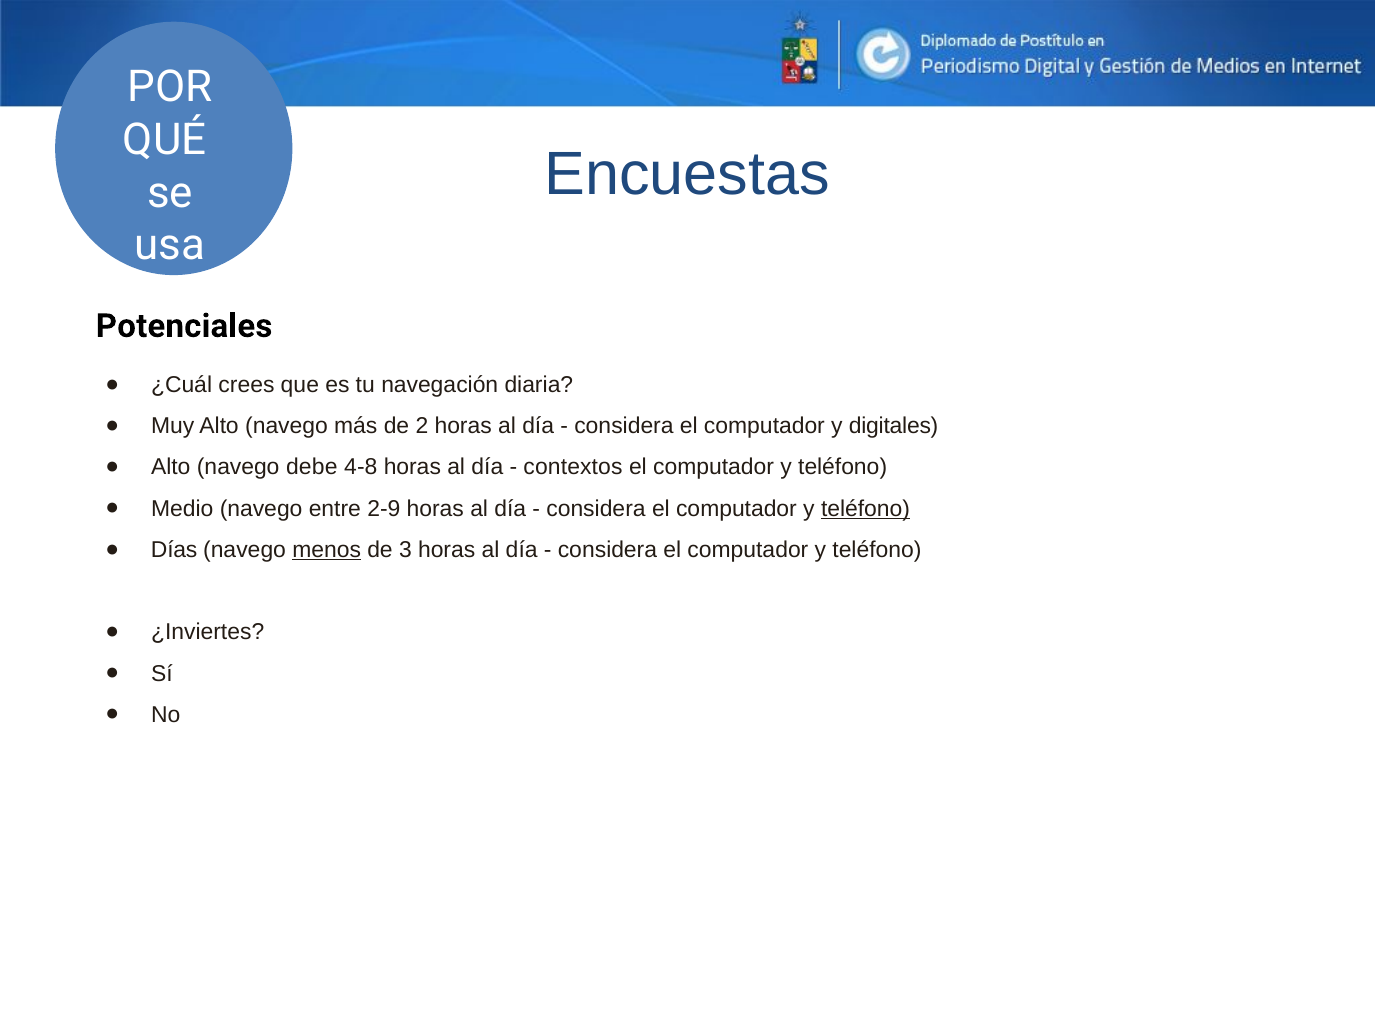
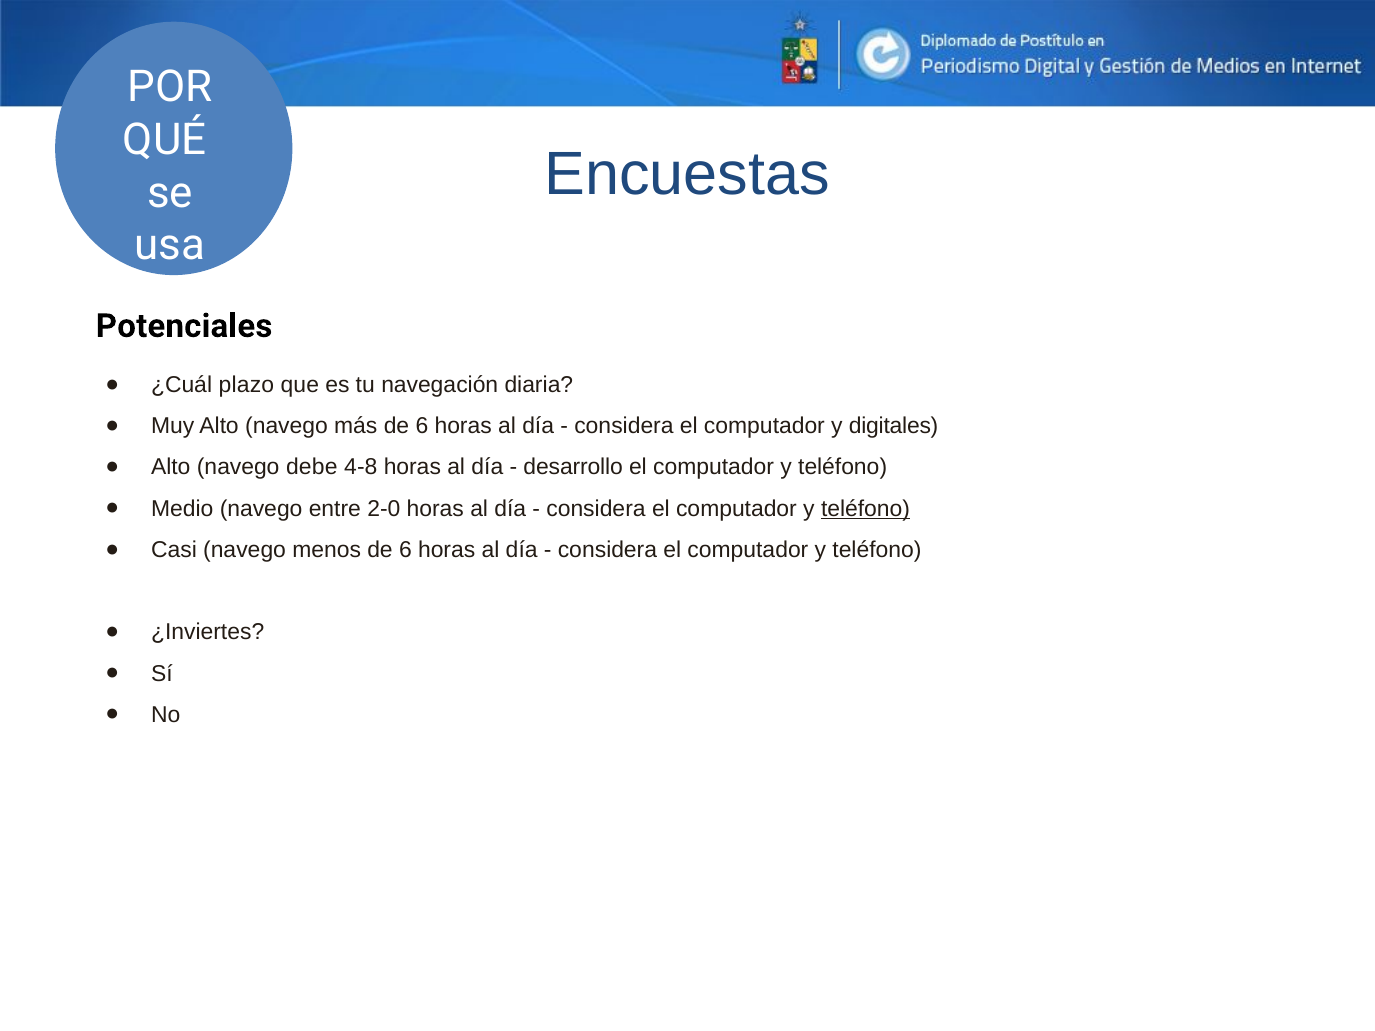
crees: crees -> plazo (246, 385)
más de 2: 2 -> 6 (422, 426)
contextos: contextos -> desarrollo (573, 467)
2-9: 2-9 -> 2-0 (384, 509)
Días: Días -> Casi (174, 550)
menos underline: present -> none (327, 550)
3: 3 -> 6 (405, 550)
